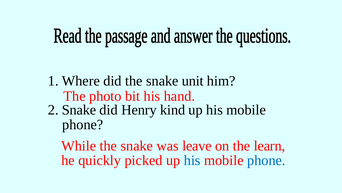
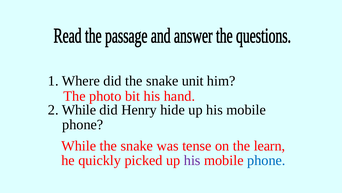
2 Snake: Snake -> While (79, 110)
kind: kind -> hide (173, 110)
leave: leave -> tense (197, 145)
his colour: blue -> purple (192, 160)
